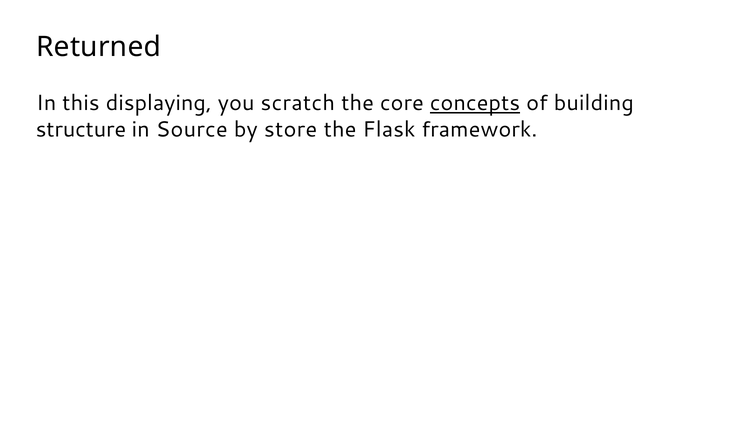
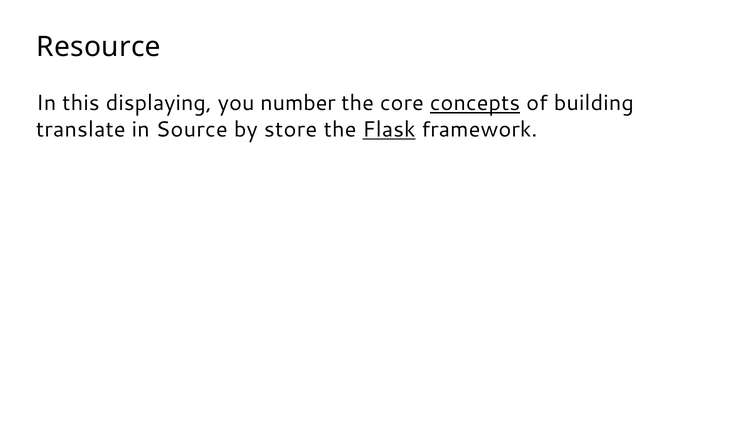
Returned: Returned -> Resource (99, 47)
scratch: scratch -> number (298, 103)
structure: structure -> translate (81, 129)
Flask underline: none -> present (389, 129)
